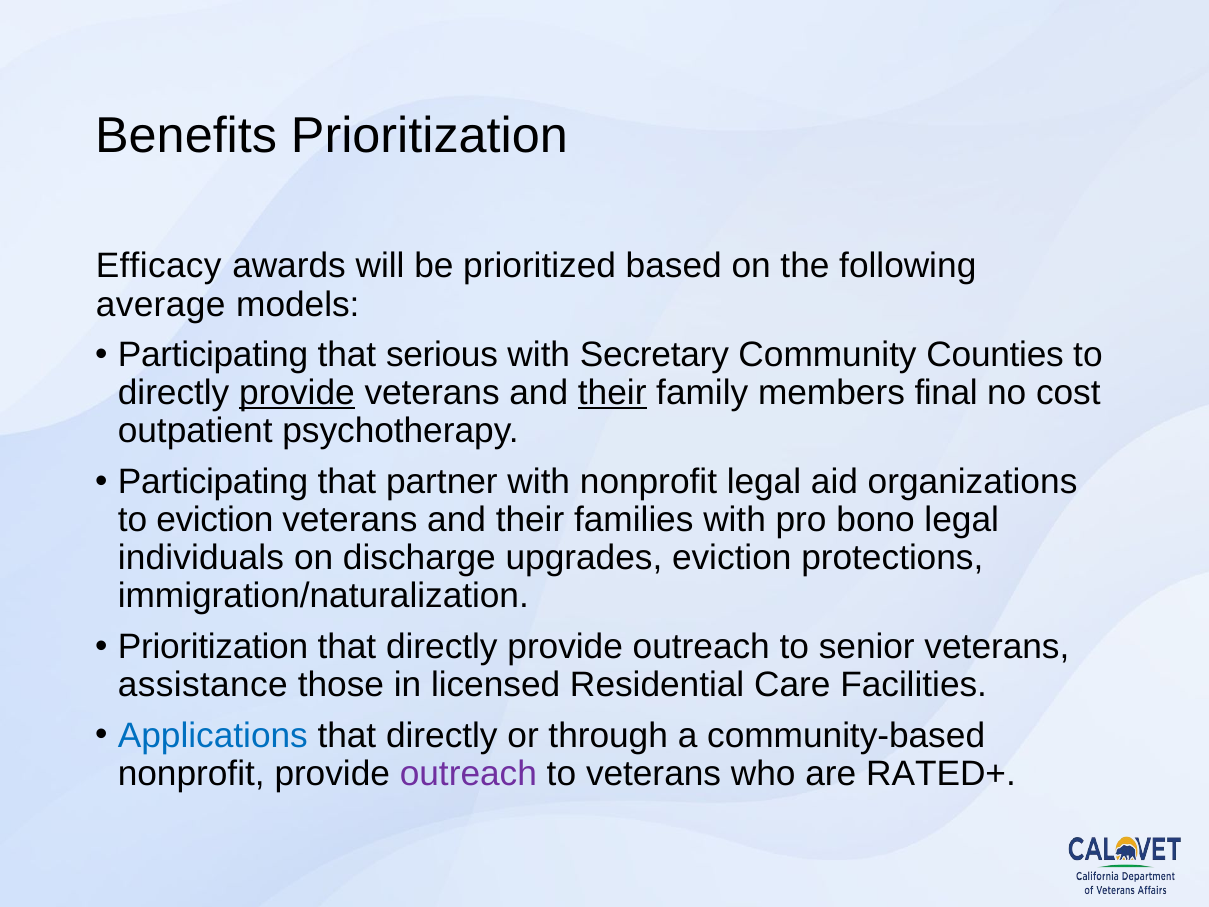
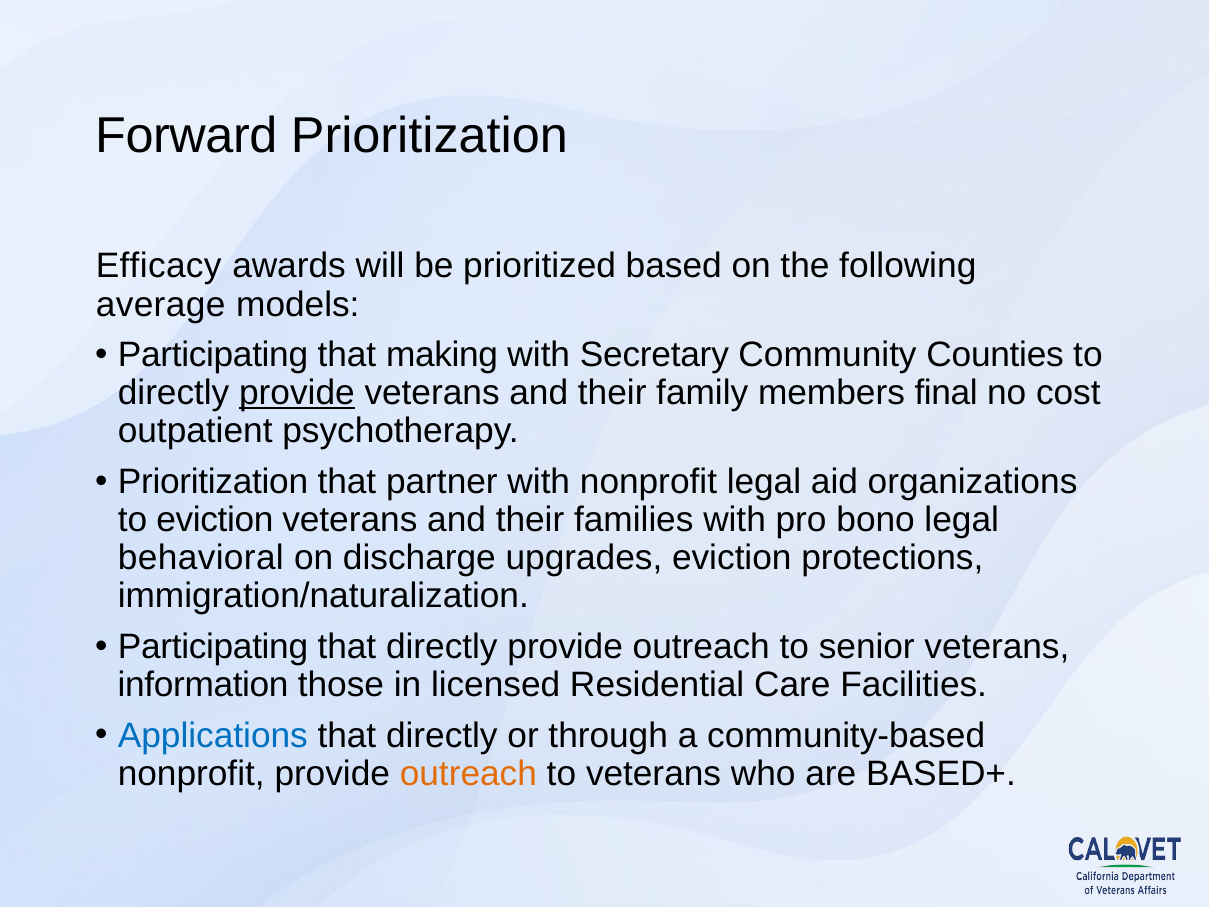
Benefits: Benefits -> Forward (186, 136)
serious: serious -> making (442, 355)
their underline: present -> none (612, 393)
Participating: Participating -> Prioritization (213, 482)
individuals: individuals -> behavioral (201, 558)
Prioritization: Prioritization -> Participating (213, 647)
assistance: assistance -> information (203, 685)
outreach colour: purple -> orange (468, 774)
RATED+: RATED+ -> BASED+ (941, 774)
